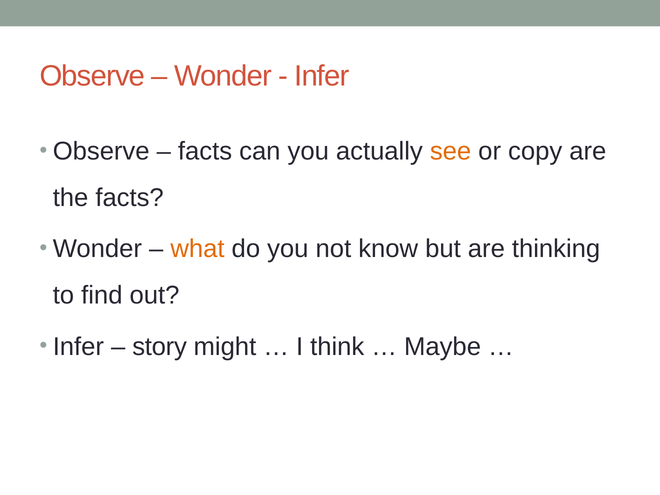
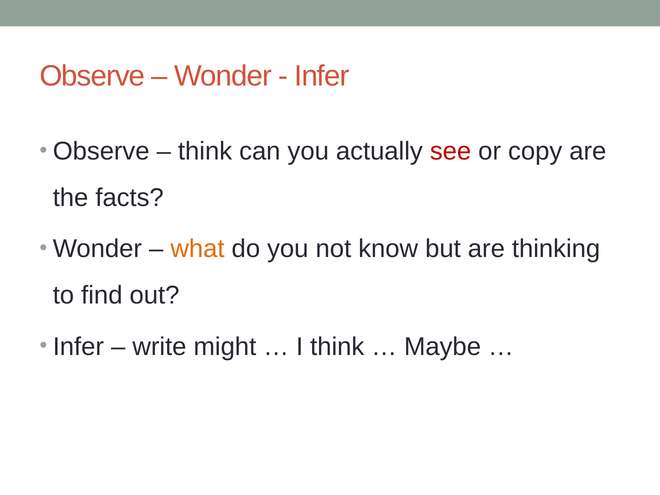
facts: facts -> think (205, 151)
see colour: orange -> red (451, 151)
story: story -> write (159, 347)
